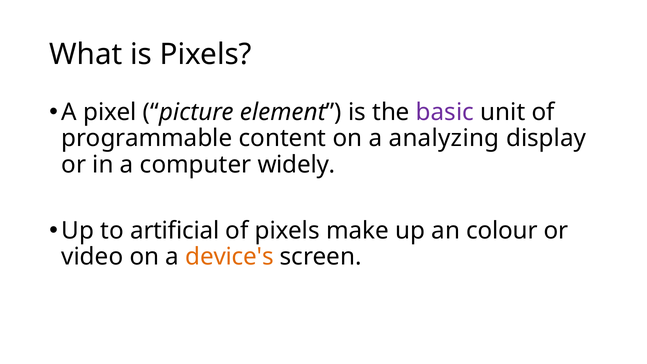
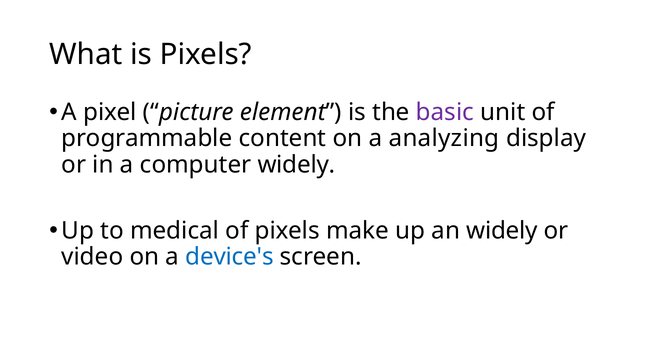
artificial: artificial -> medical (175, 231)
an colour: colour -> widely (502, 231)
device's colour: orange -> blue (230, 257)
